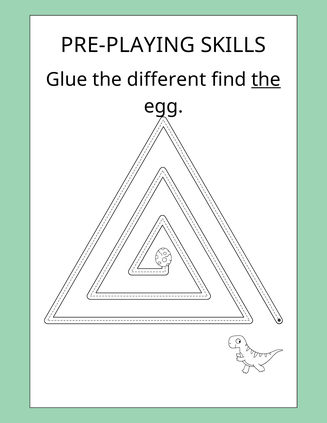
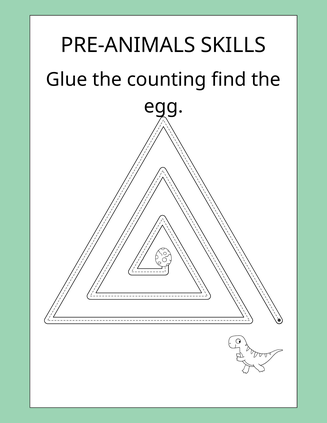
PRE-PLAYING: PRE-PLAYING -> PRE-ANIMALS (128, 45)
different: different -> counting (167, 80)
the underline: present -> none (266, 80)
